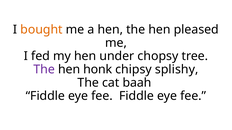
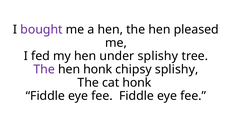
bought colour: orange -> purple (41, 30)
under chopsy: chopsy -> splishy (158, 56)
cat baah: baah -> honk (137, 83)
